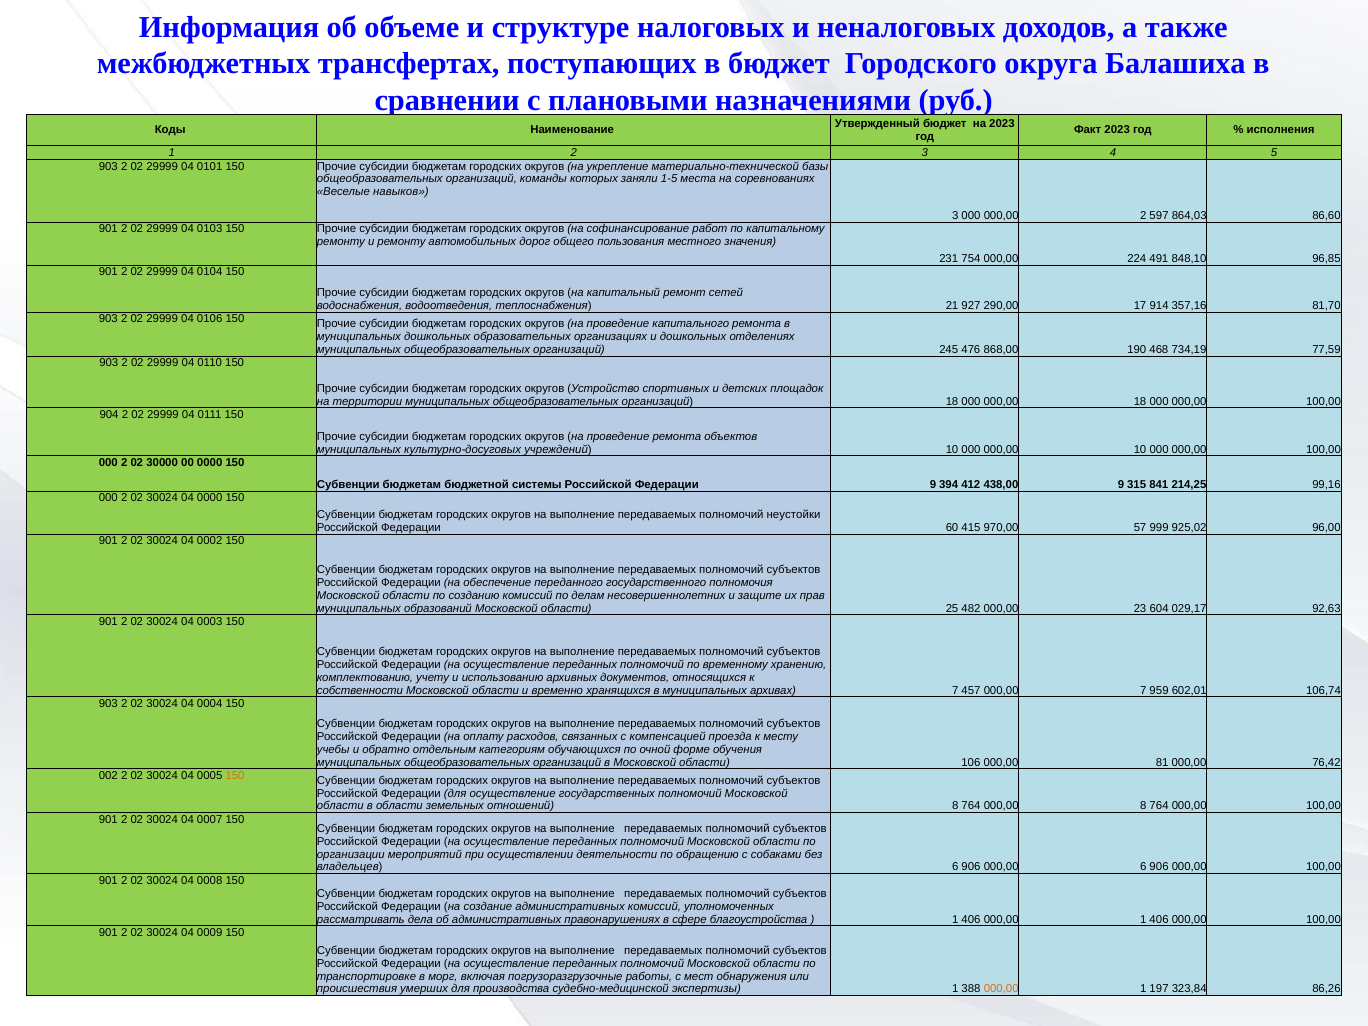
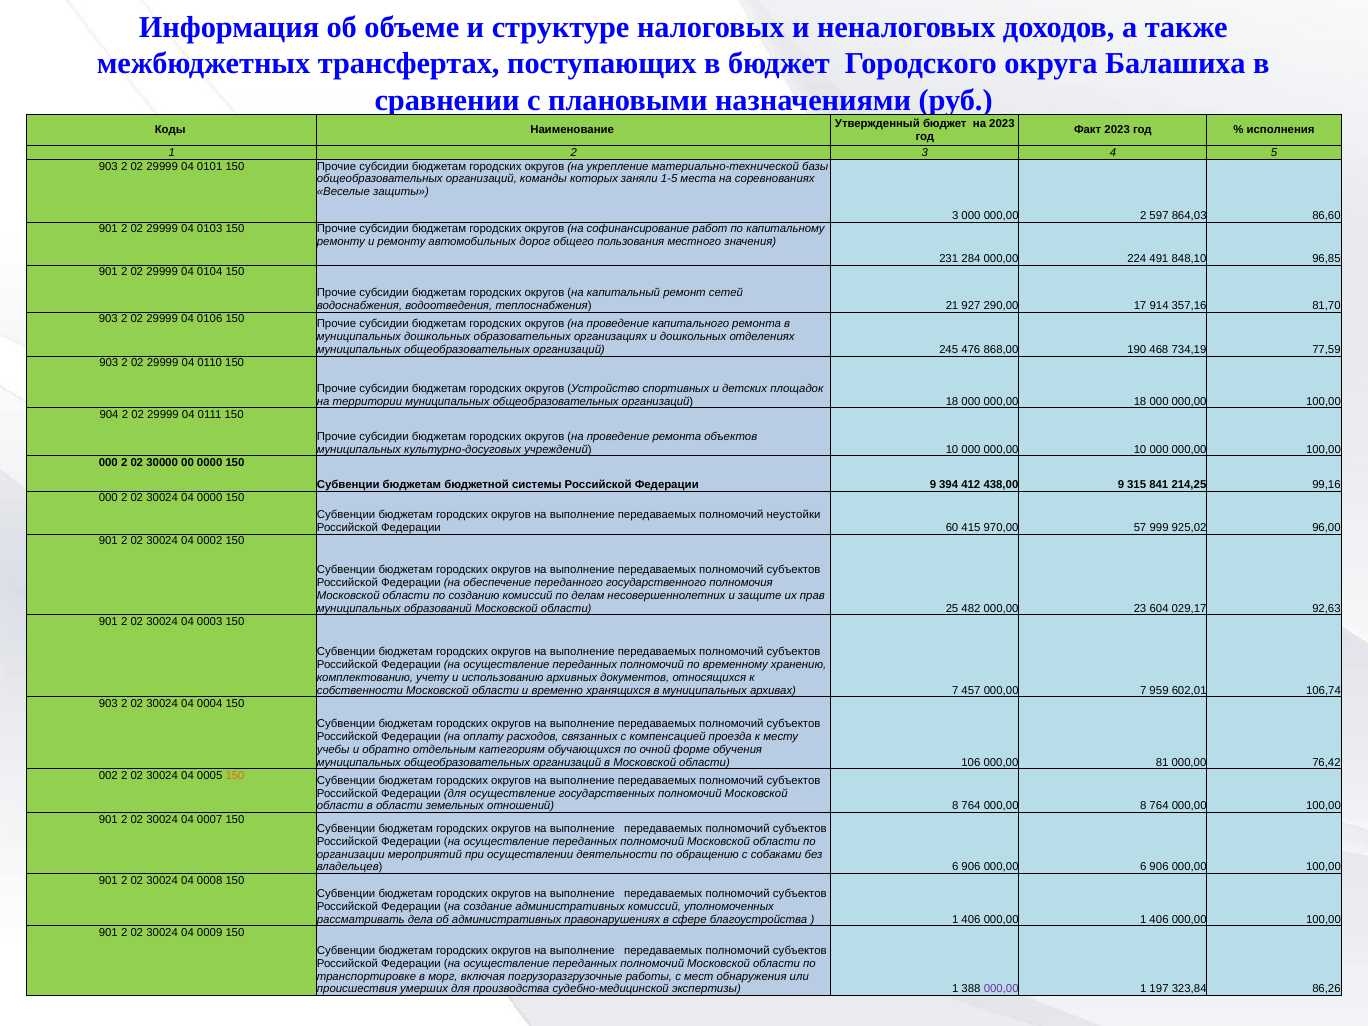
навыков: навыков -> защиты (401, 192)
754: 754 -> 284 (971, 259)
000,00 colour: orange -> purple (1001, 989)
